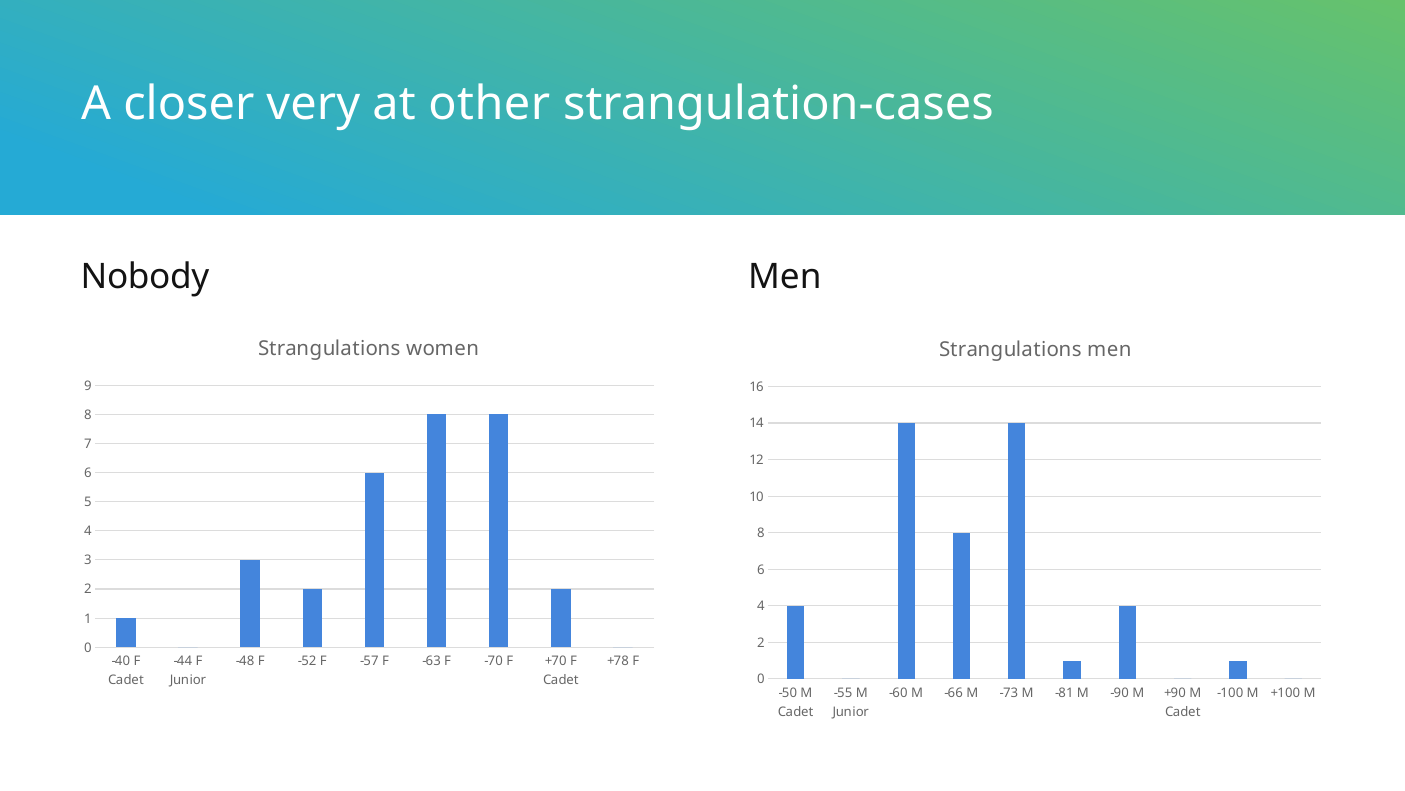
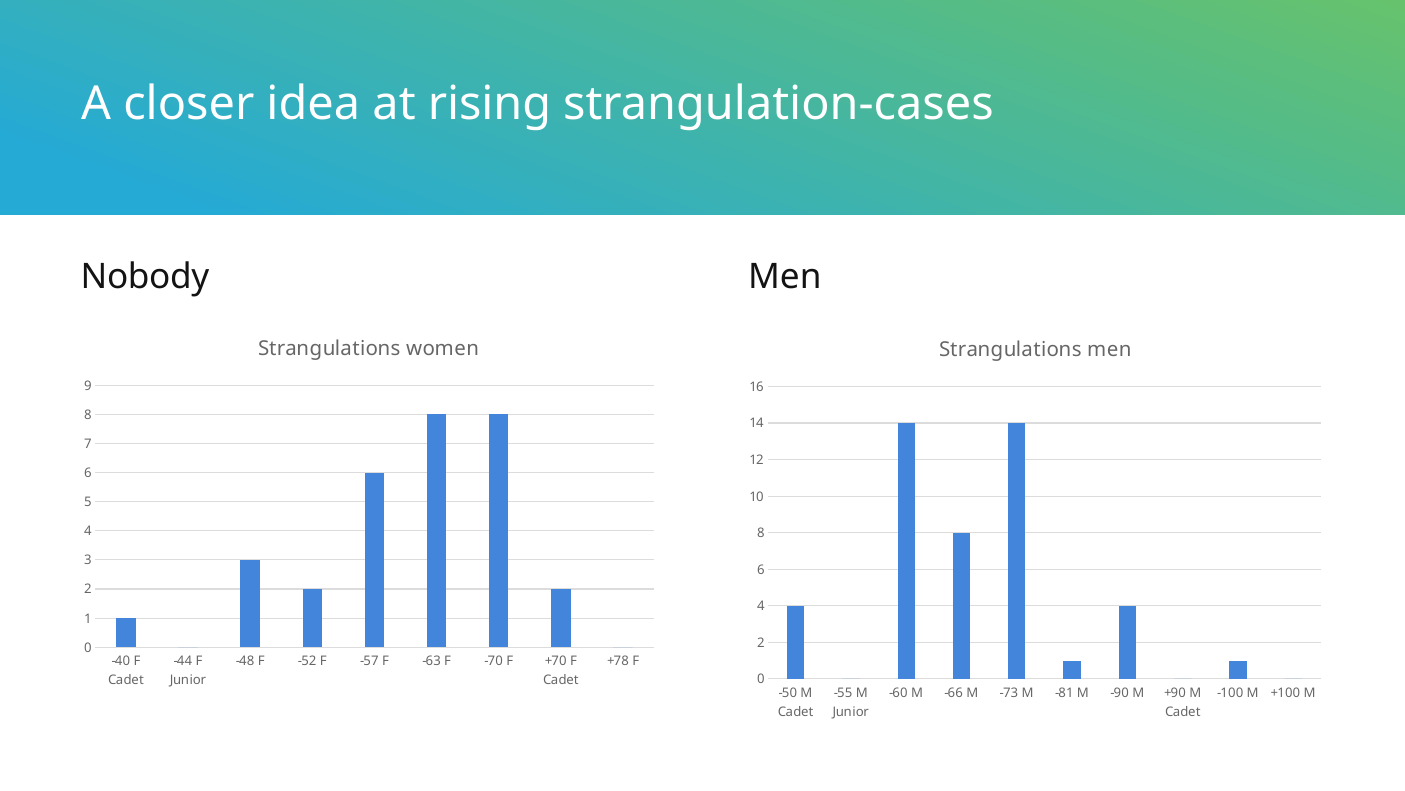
very: very -> idea (313, 103)
other: other -> rising (490, 103)
